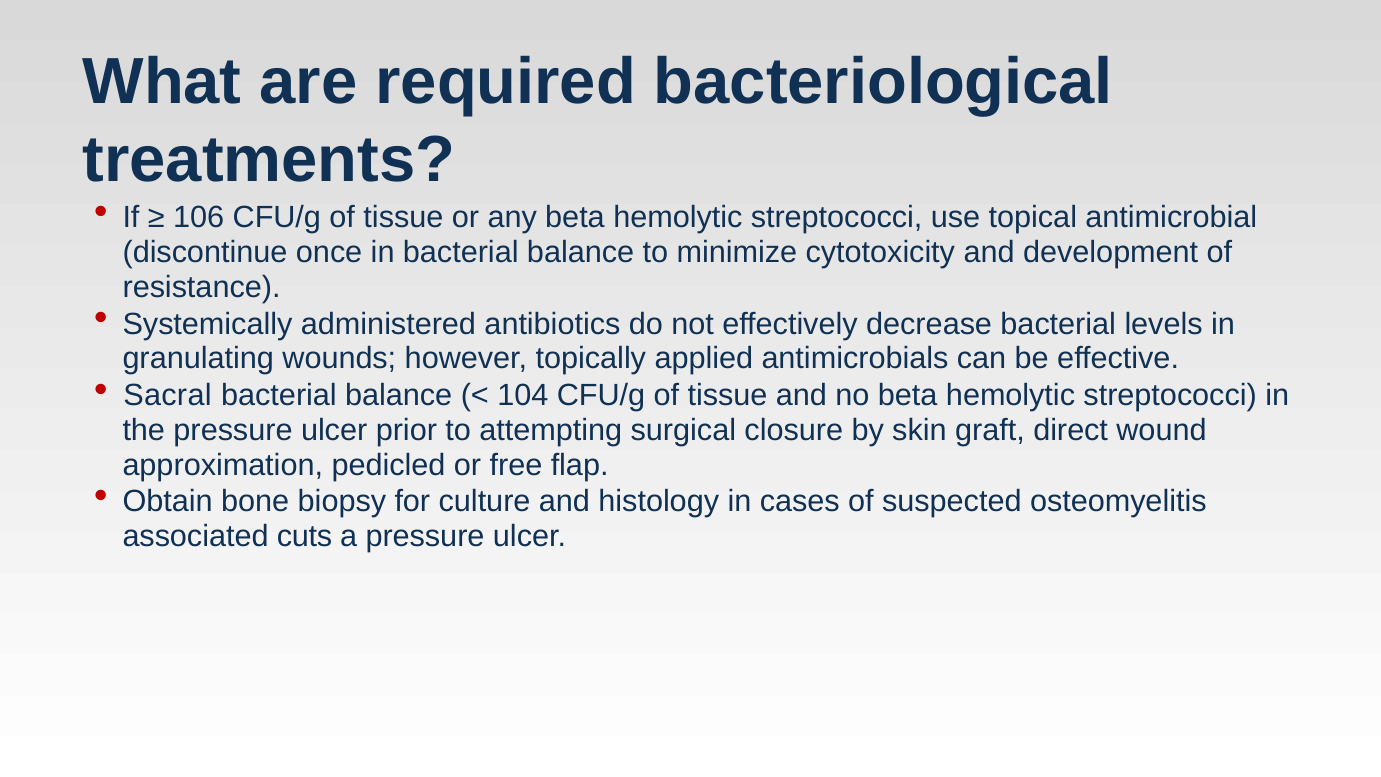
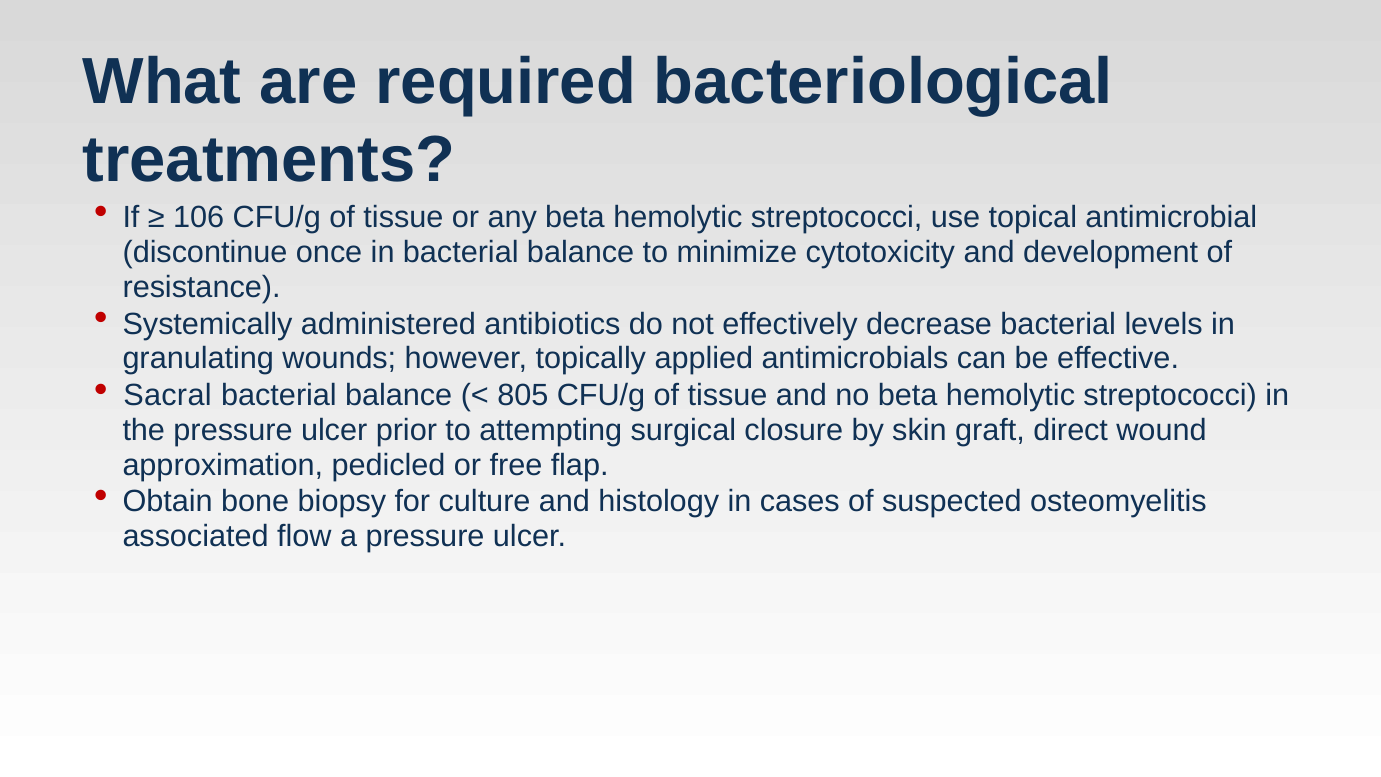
104: 104 -> 805 (523, 395)
cuts: cuts -> flow (304, 537)
